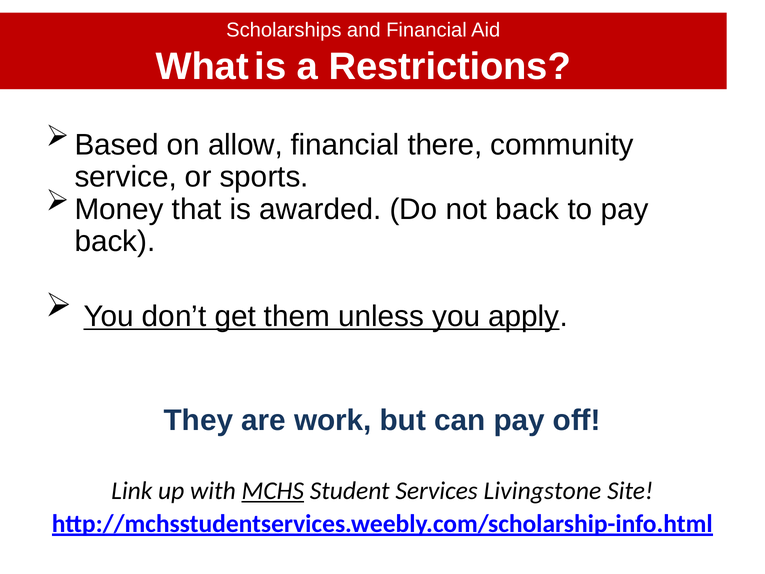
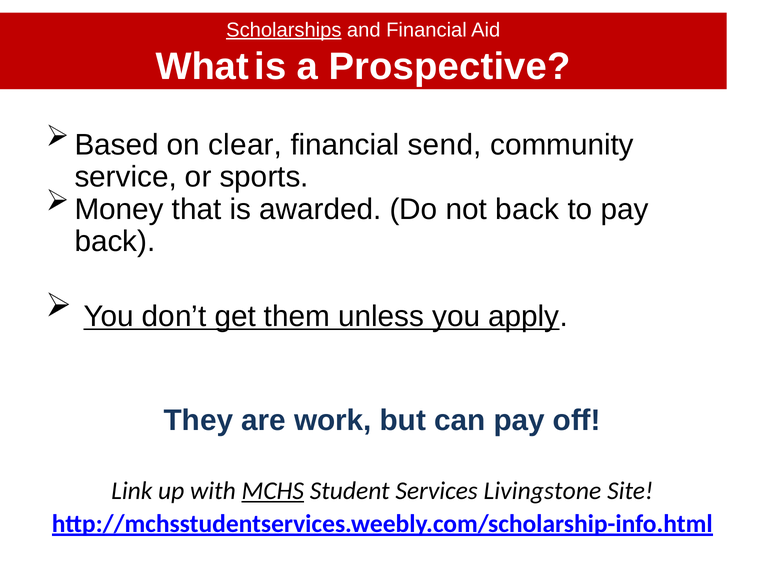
Scholarships underline: none -> present (284, 30)
Restrictions: Restrictions -> Prospective (450, 66)
allow: allow -> clear (245, 145)
there: there -> send (445, 145)
